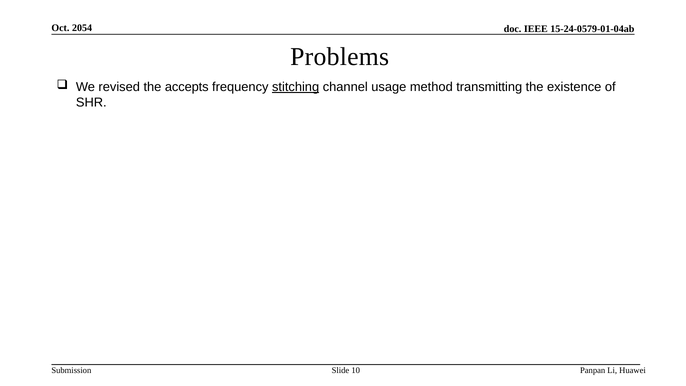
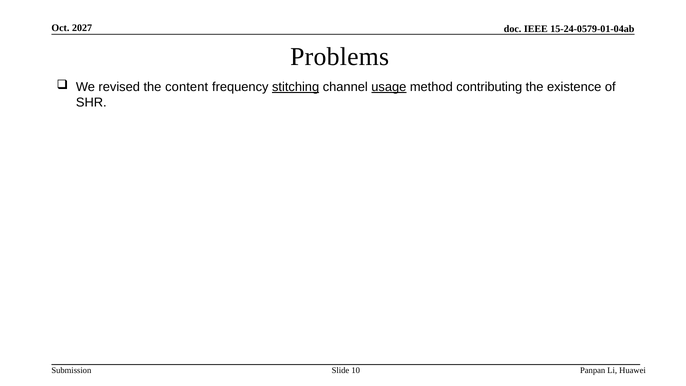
2054: 2054 -> 2027 (82, 28)
accepts: accepts -> content (187, 87)
usage underline: none -> present (389, 87)
transmitting: transmitting -> contributing (489, 87)
